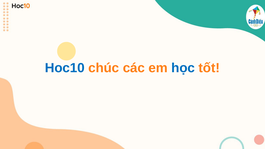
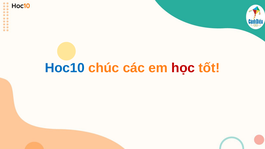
học colour: blue -> red (183, 68)
